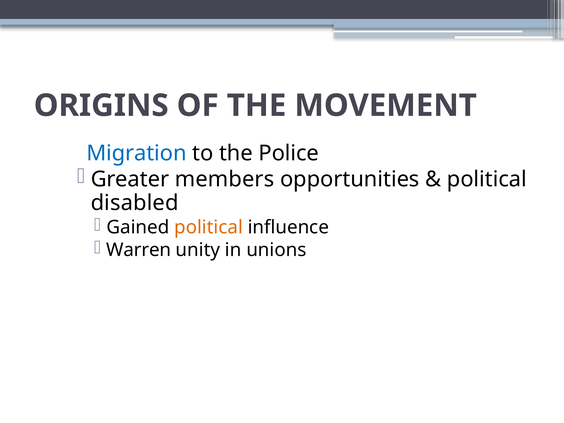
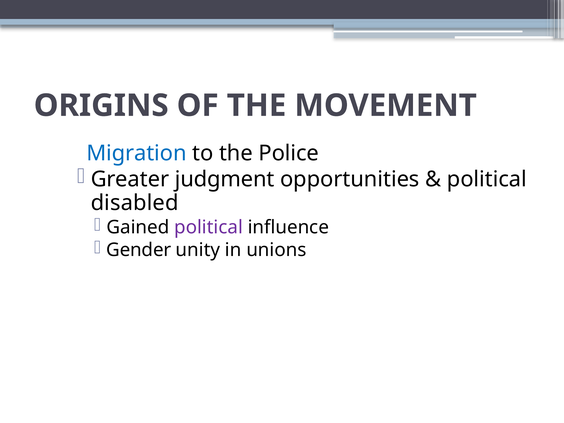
members: members -> judgment (225, 179)
political colour: orange -> purple (209, 227)
Warren: Warren -> Gender (139, 250)
